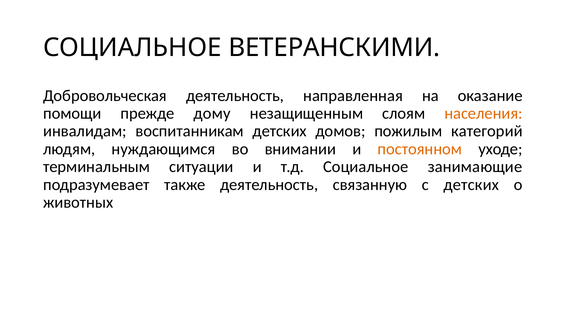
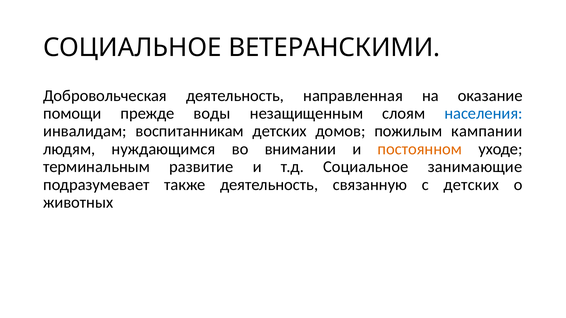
дому: дому -> воды (212, 114)
населения colour: orange -> blue (484, 114)
категорий: категорий -> кампании (487, 131)
ситуации: ситуации -> развитие (201, 167)
